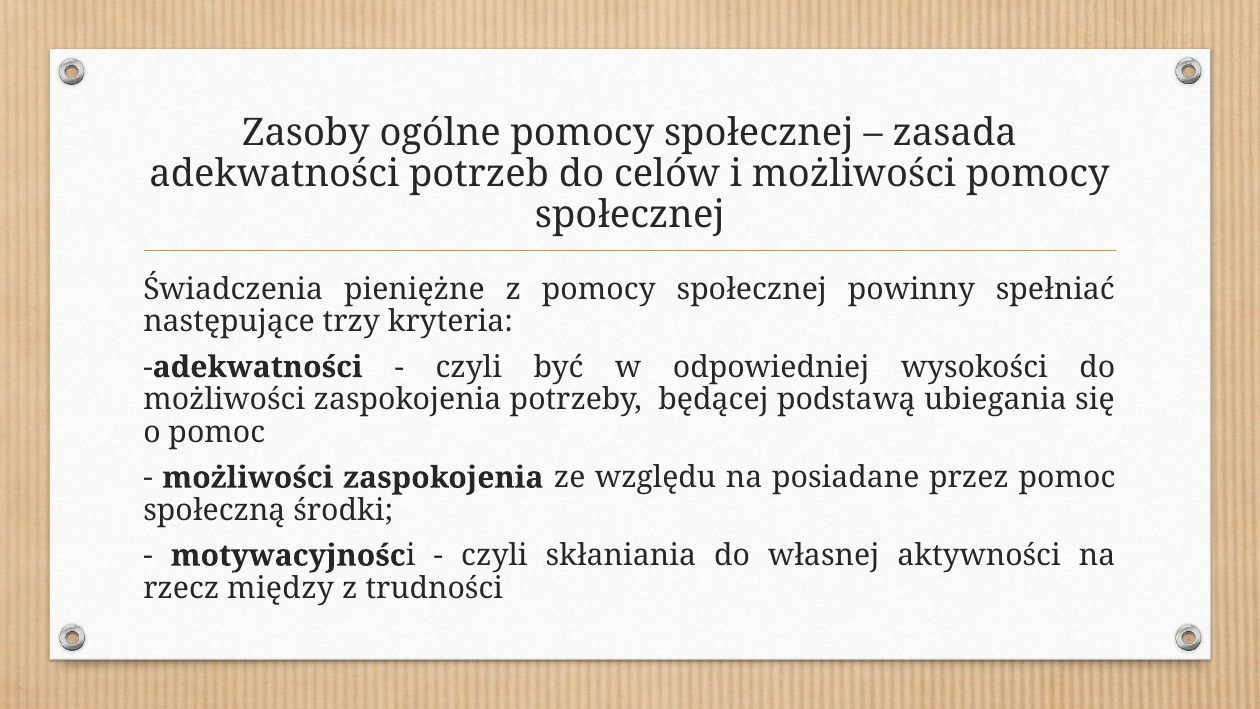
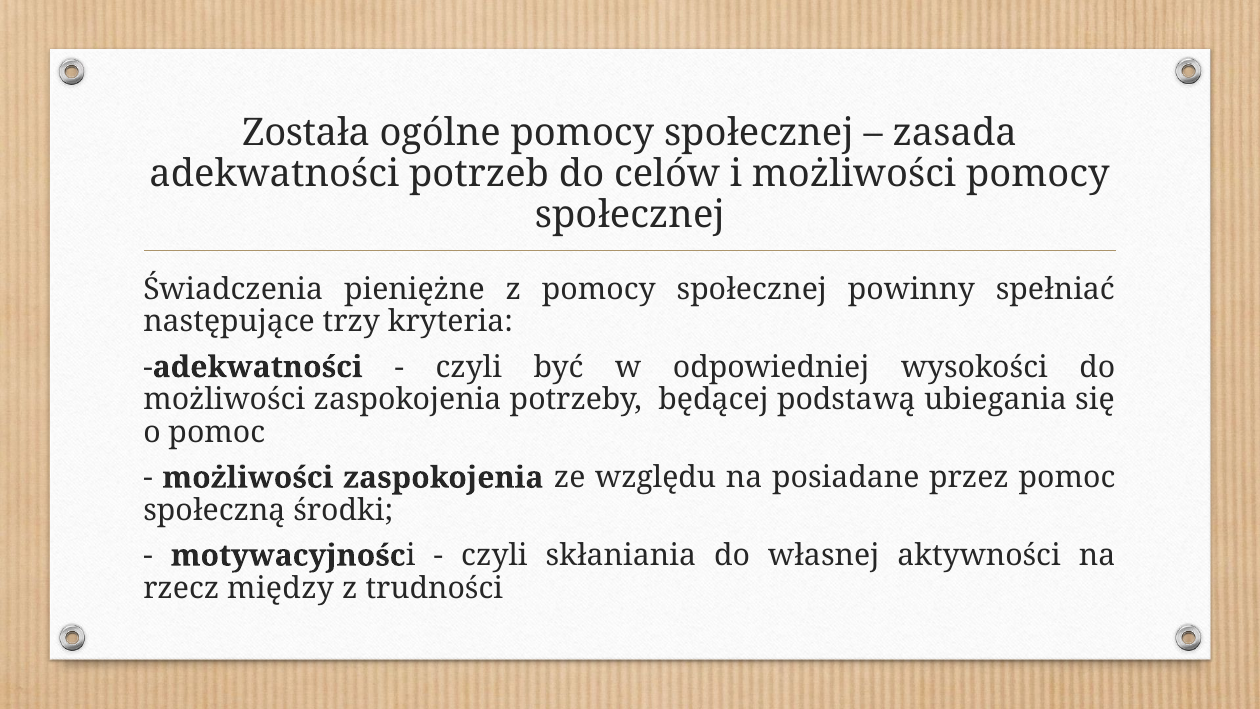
Zasoby: Zasoby -> Została (306, 133)
